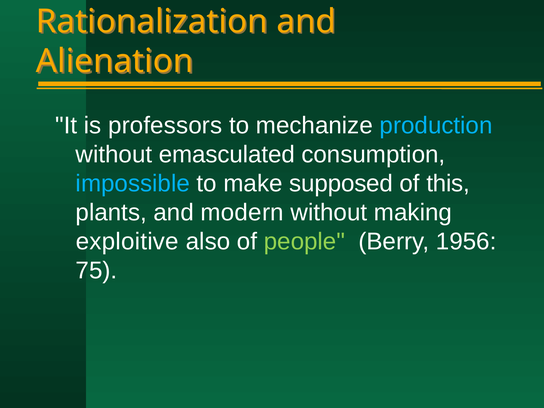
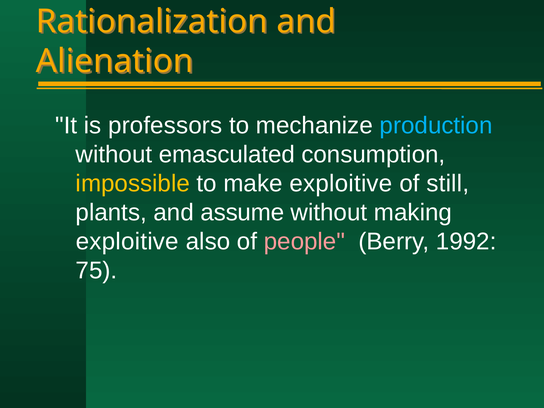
impossible colour: light blue -> yellow (133, 183)
make supposed: supposed -> exploitive (341, 183)
this: this -> still (448, 183)
modern: modern -> assume (242, 212)
people colour: light green -> pink (304, 241)
1956: 1956 -> 1992 (466, 241)
